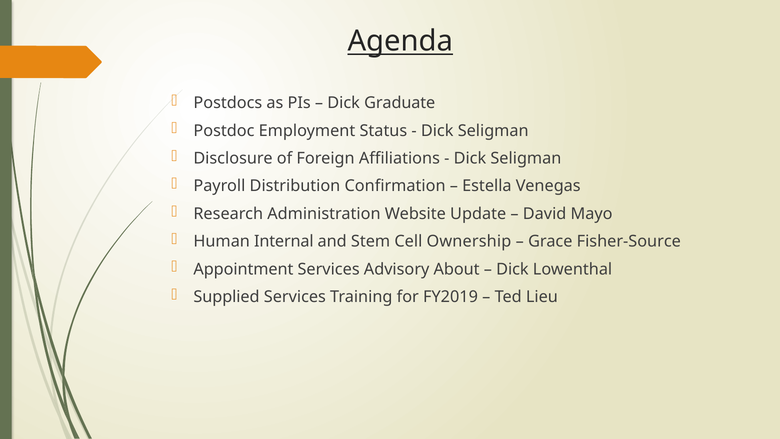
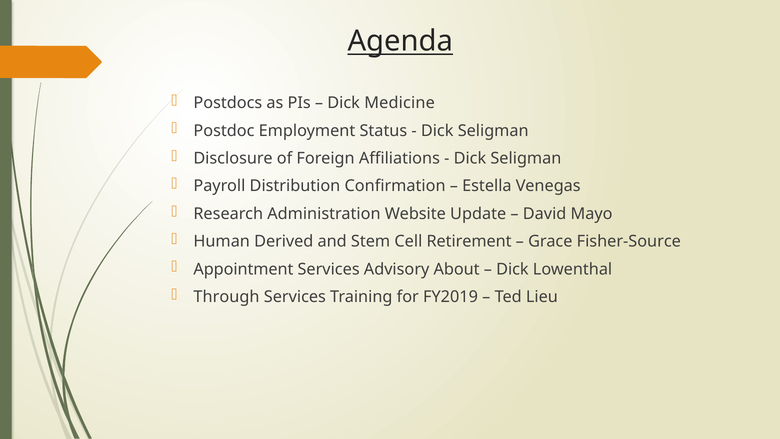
Graduate: Graduate -> Medicine (400, 103)
Internal: Internal -> Derived (284, 241)
Ownership: Ownership -> Retirement (469, 241)
Supplied: Supplied -> Through (226, 297)
